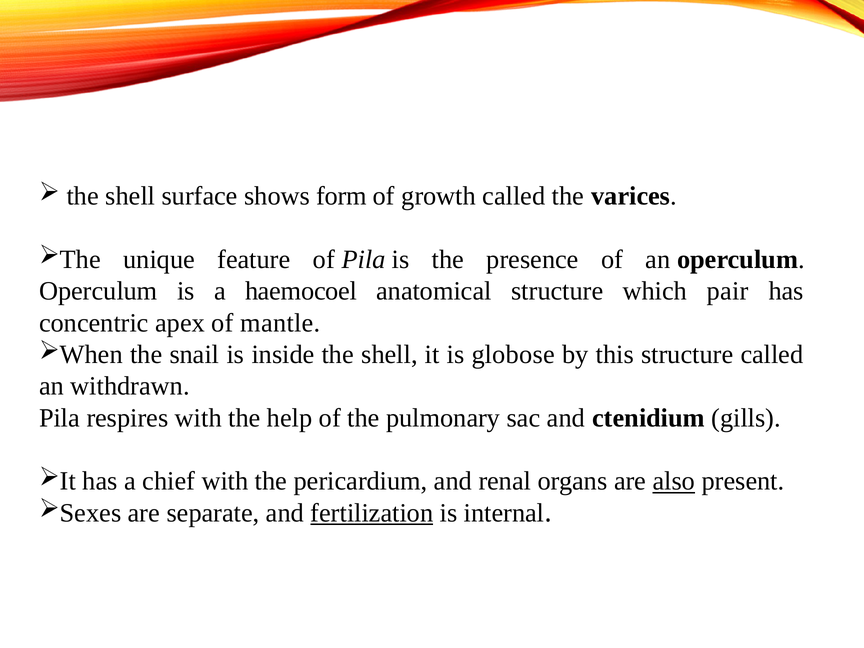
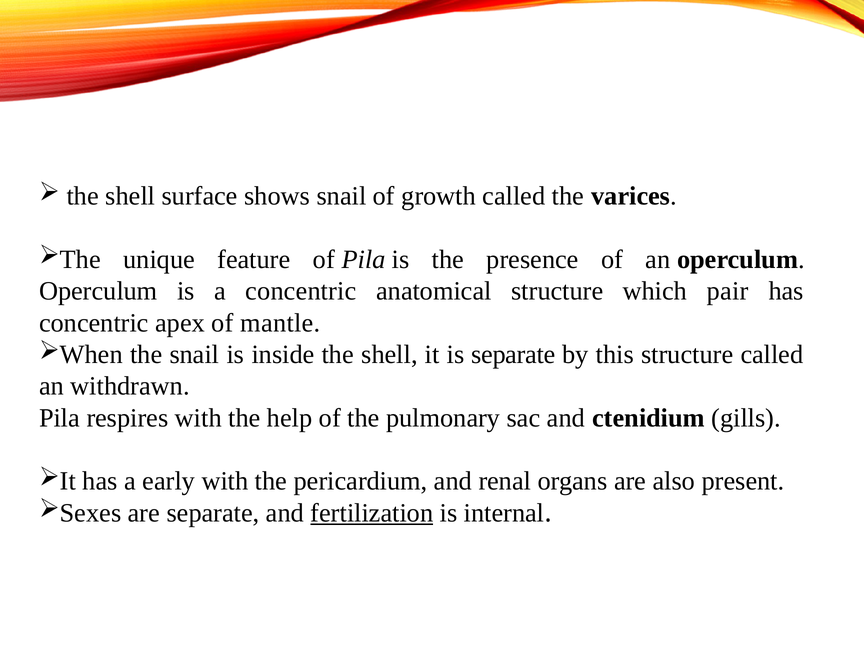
shows form: form -> snail (341, 196)
a haemocoel: haemocoel -> concentric (301, 291)
is globose: globose -> separate (513, 355)
chief: chief -> early (169, 481)
also underline: present -> none (674, 481)
